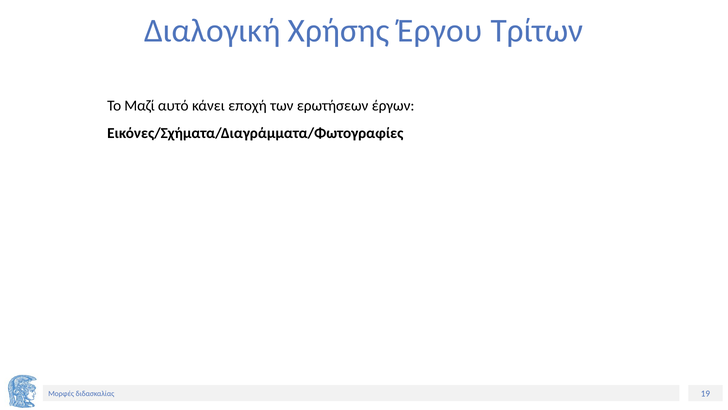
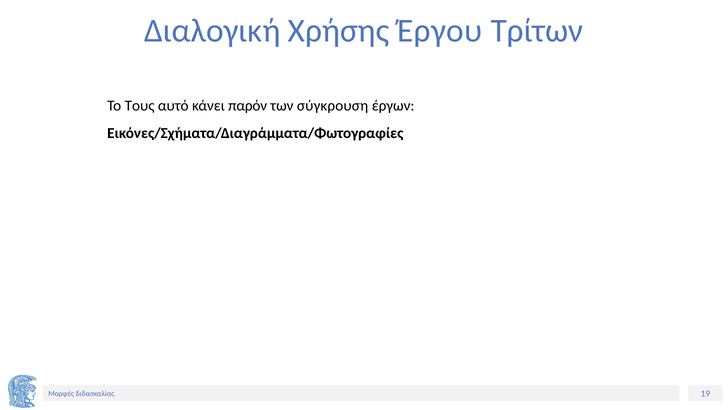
Μαζί: Μαζί -> Τους (140, 106)
εποχή: εποχή -> παρόν (248, 106)
ερωτήσεων: ερωτήσεων -> σύγκρουση (333, 106)
